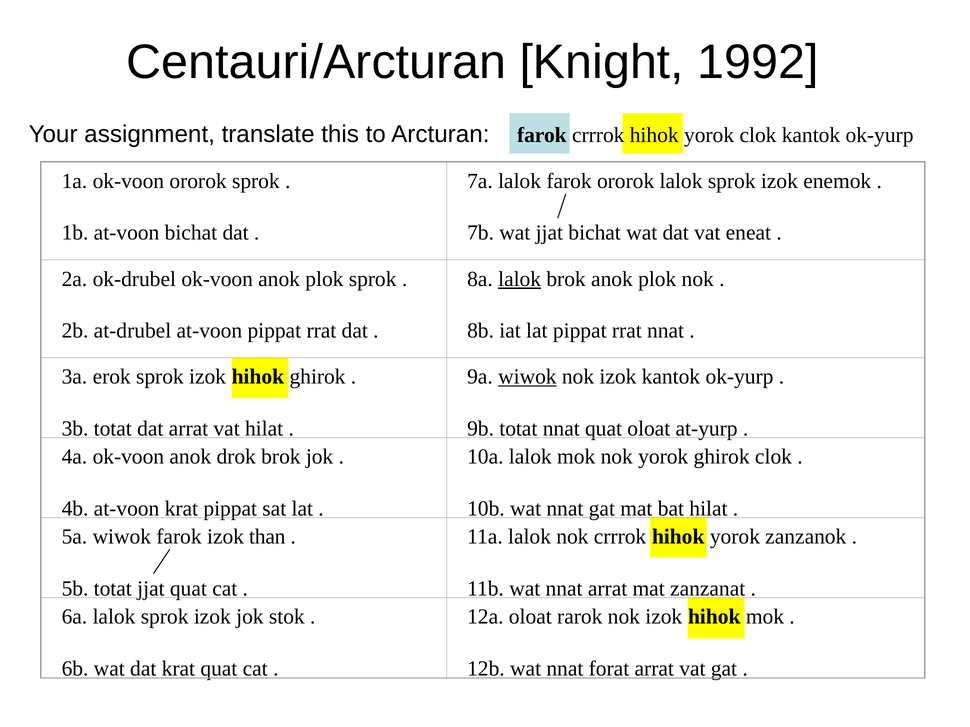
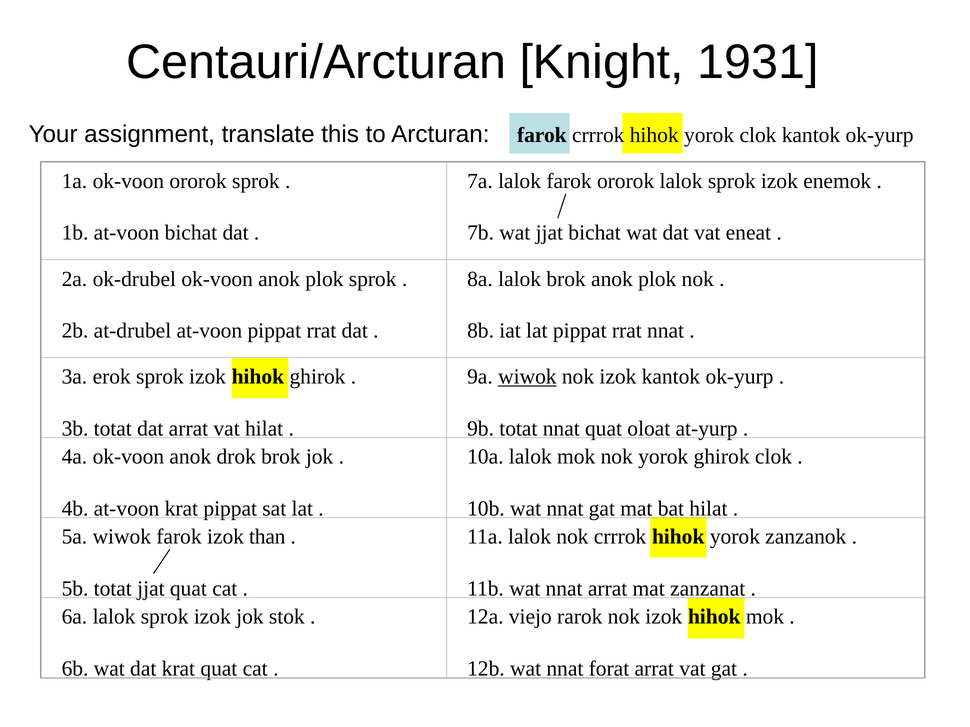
1992: 1992 -> 1931 (758, 62)
lalok underline: present -> none (520, 279)
12a oloat: oloat -> viejo (530, 617)
